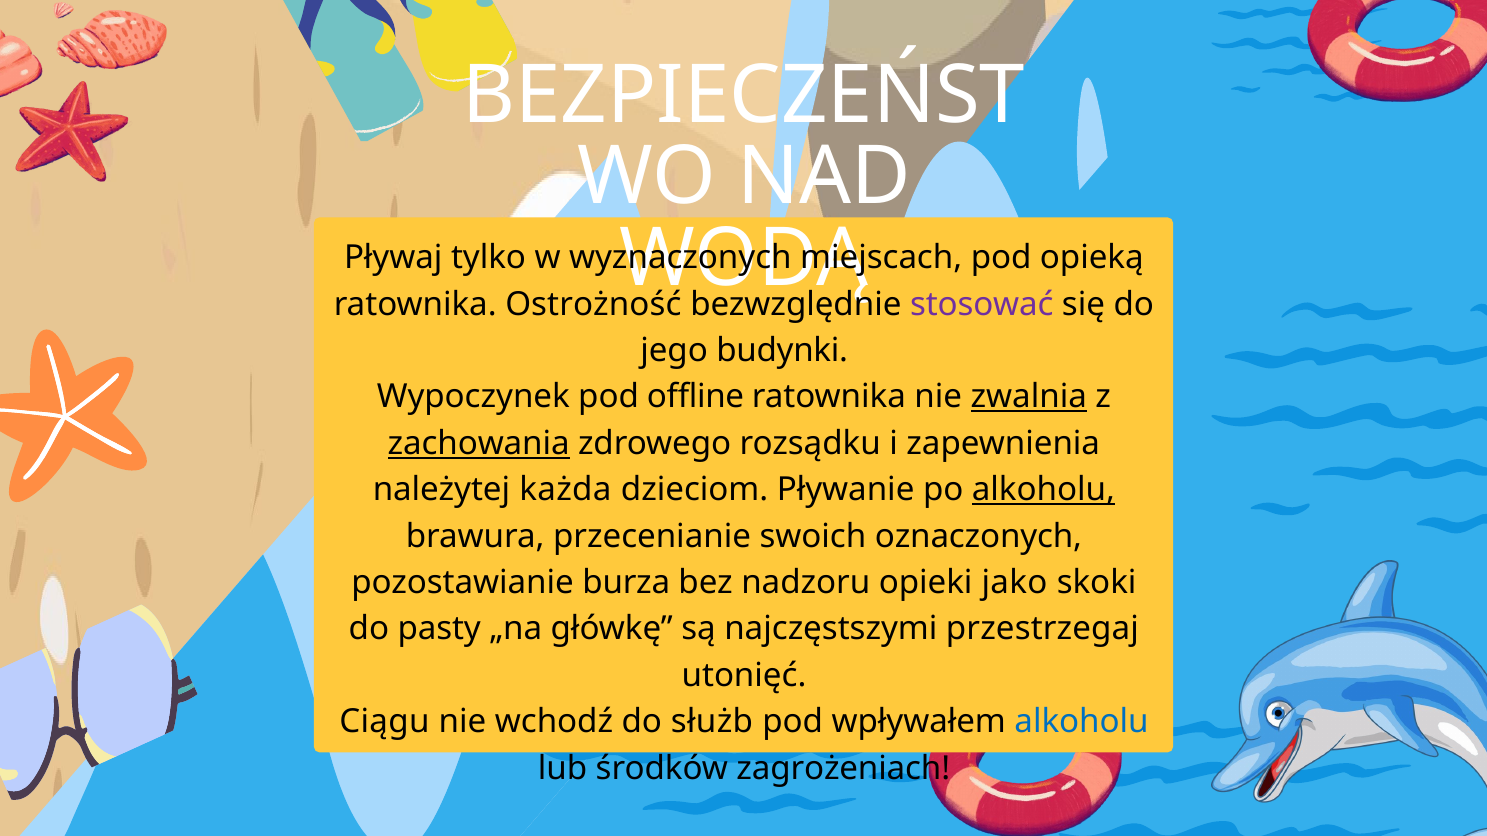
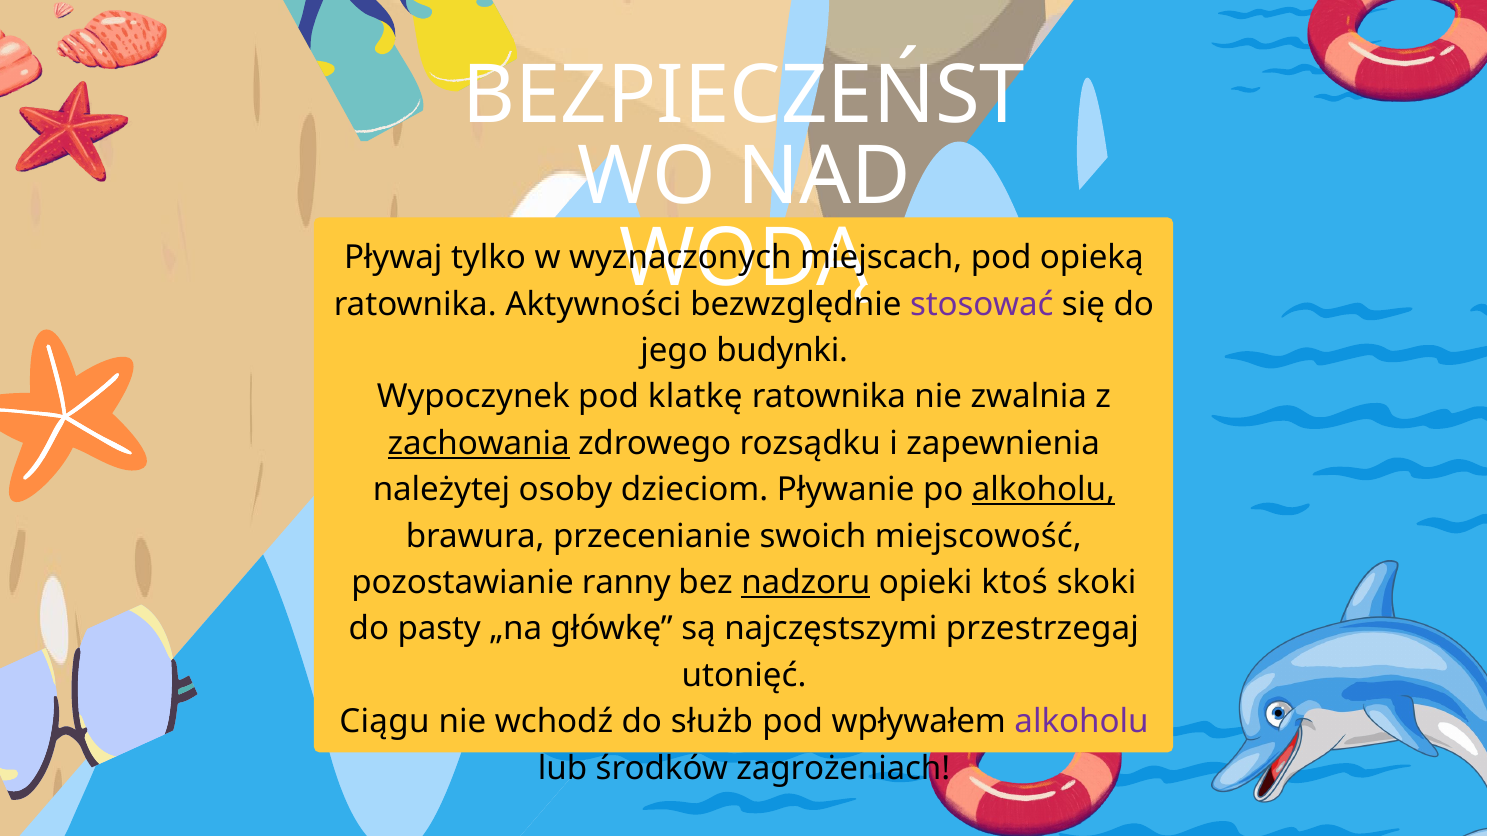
Ostrożność: Ostrożność -> Aktywności (593, 304)
offline: offline -> klatkę (695, 397)
zwalnia underline: present -> none (1029, 397)
każda: każda -> osoby (566, 490)
oznaczonych: oznaczonych -> miejscowość (978, 536)
burza: burza -> ranny (626, 583)
nadzoru underline: none -> present (806, 583)
jako: jako -> ktoś (1015, 583)
alkoholu colour: blue -> purple (1082, 722)
